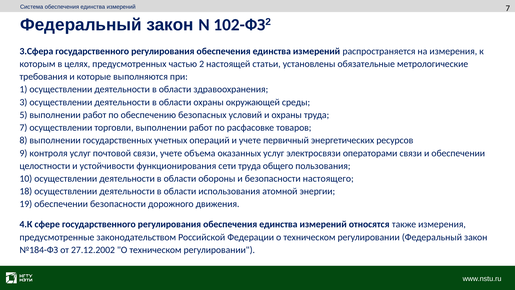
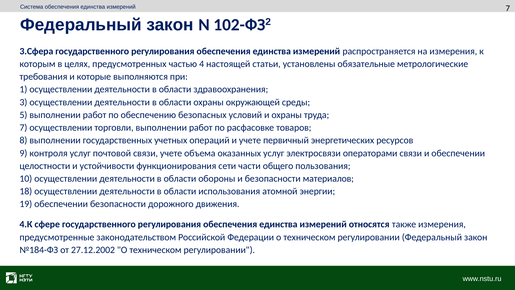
2: 2 -> 4 (202, 64)
сети труда: труда -> части (249, 166)
настоящего: настоящего -> материалов (328, 178)
